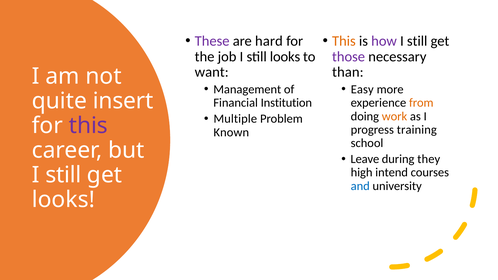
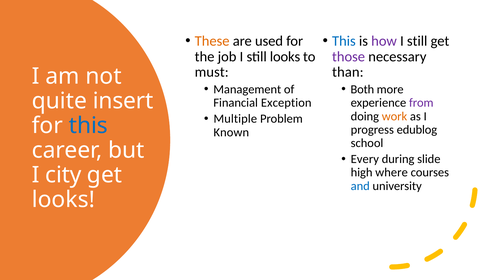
These colour: purple -> orange (212, 41)
hard: hard -> used (269, 41)
This colour: orange -> blue (344, 41)
want: want -> must (212, 72)
Easy: Easy -> Both (362, 89)
Institution: Institution -> Exception (286, 103)
from colour: orange -> purple (421, 103)
this colour: purple -> blue (88, 126)
training: training -> edublog (417, 130)
Leave: Leave -> Every (365, 159)
they: they -> slide (429, 159)
intend: intend -> where (392, 173)
still: still -> city (63, 175)
